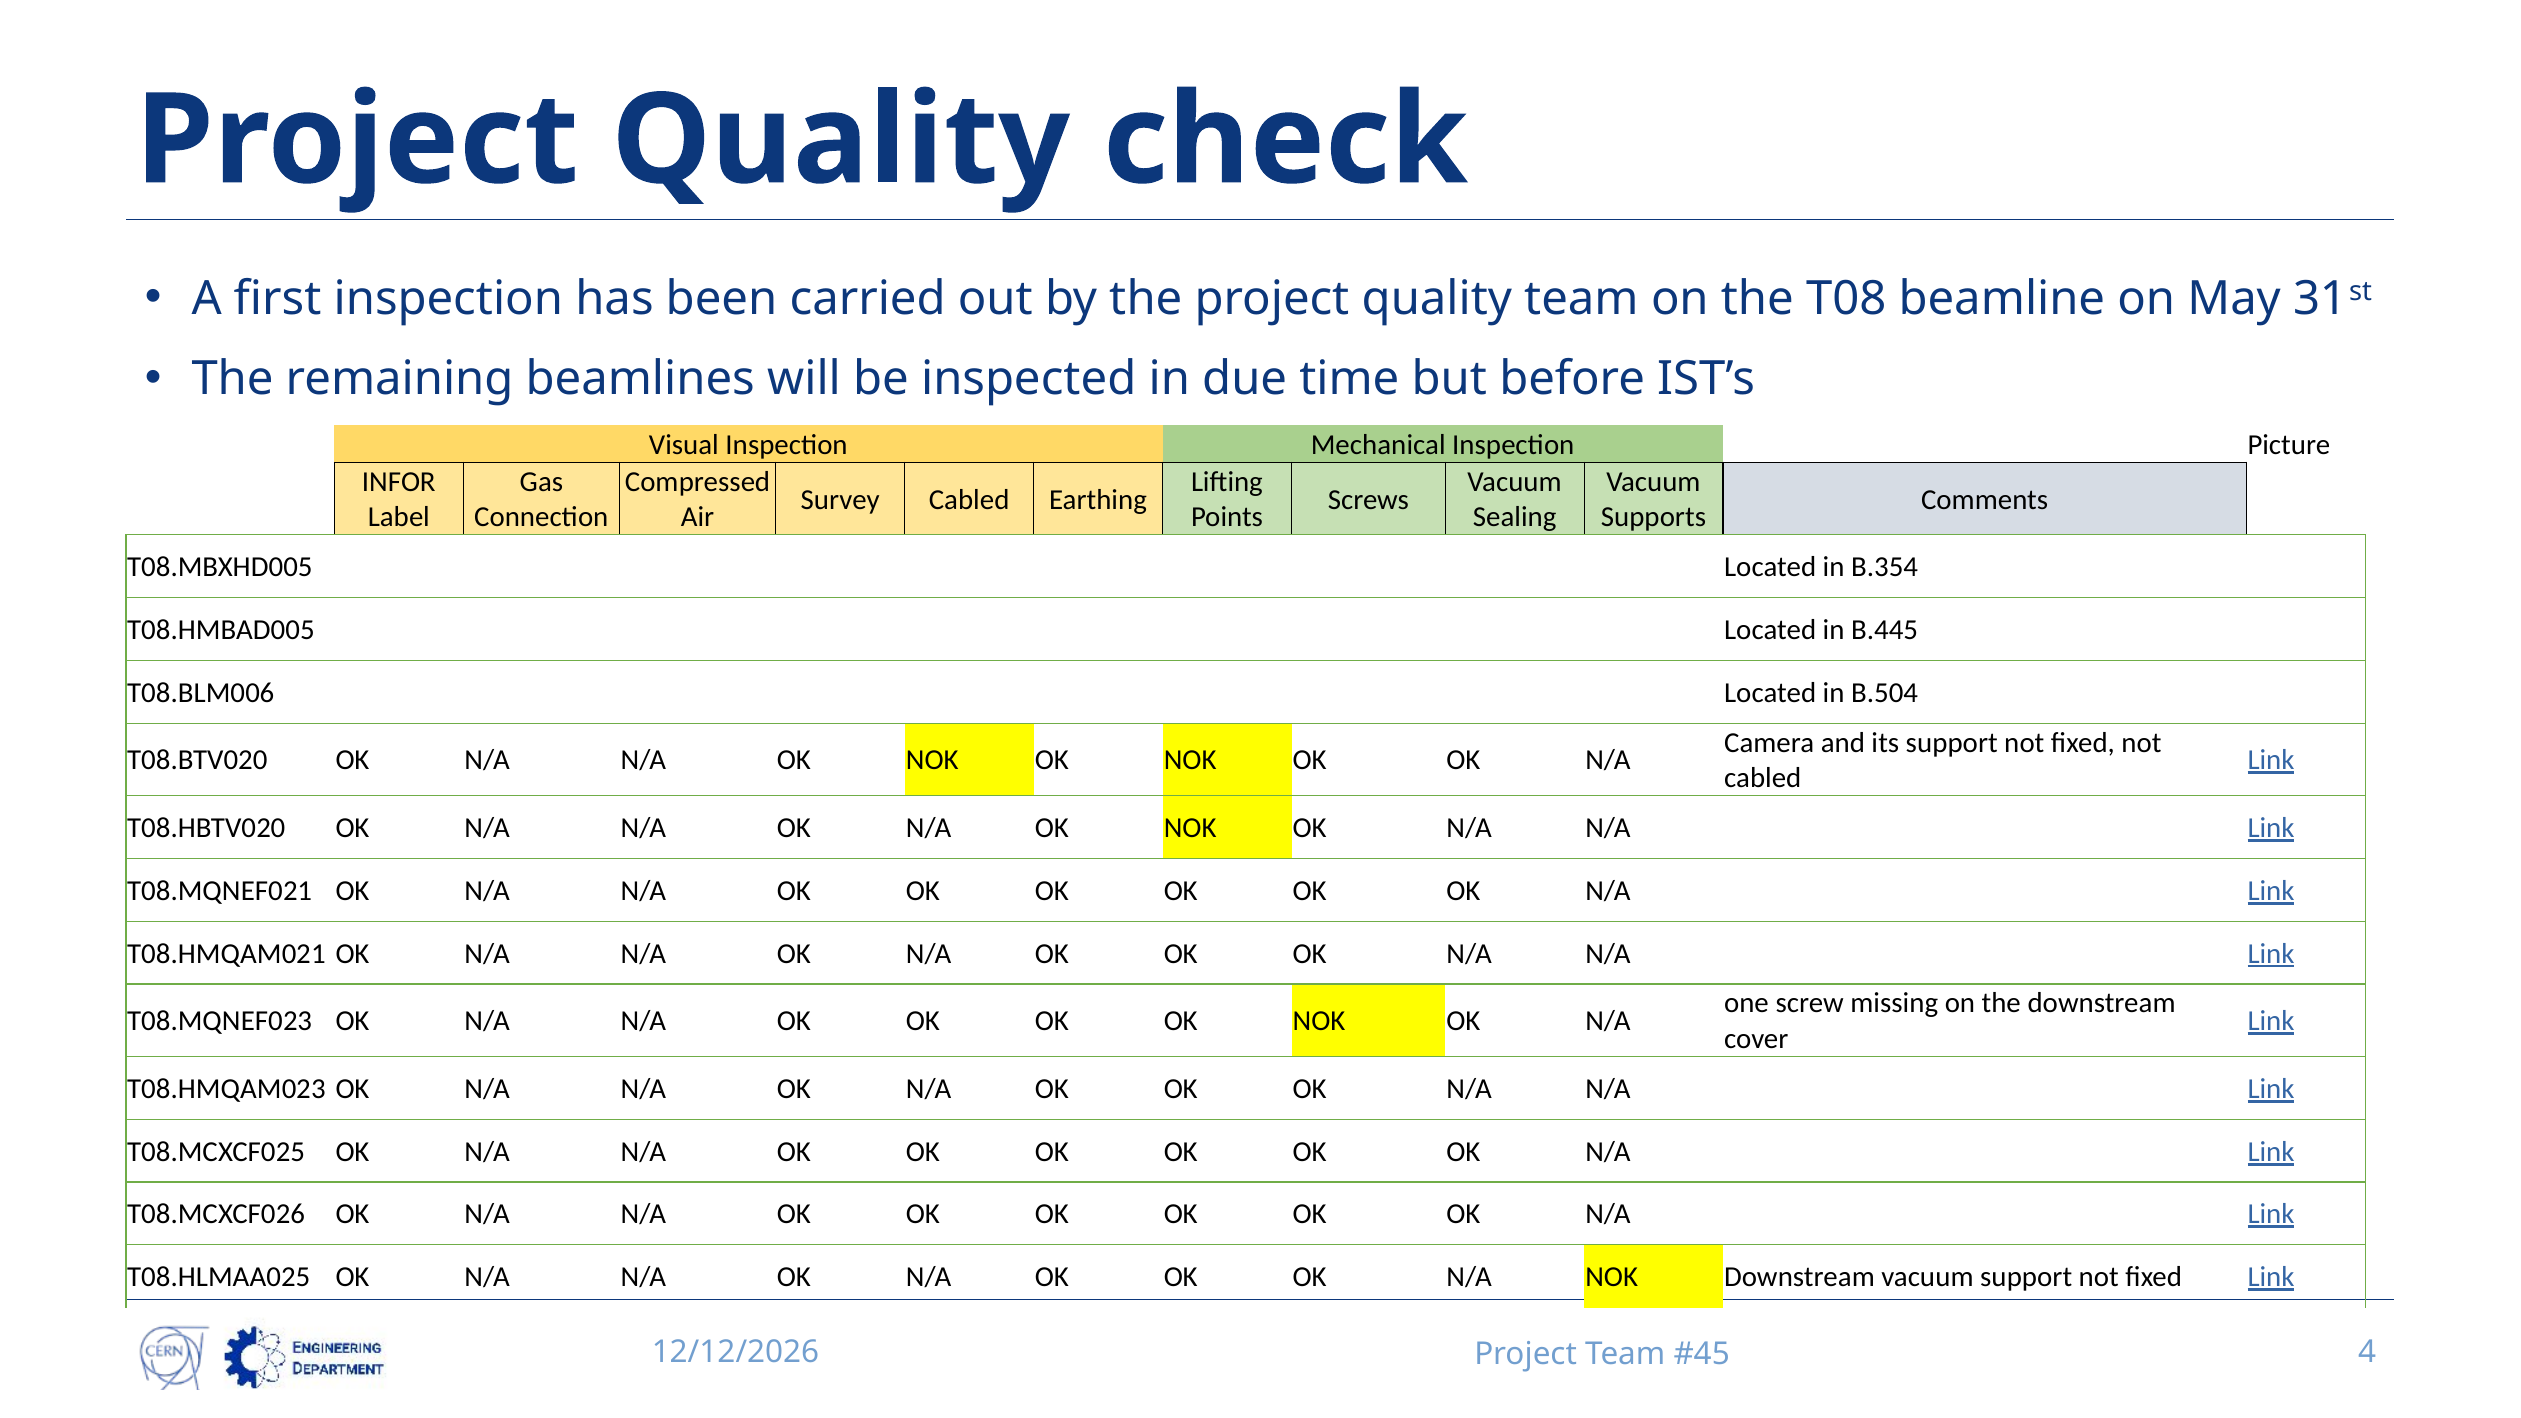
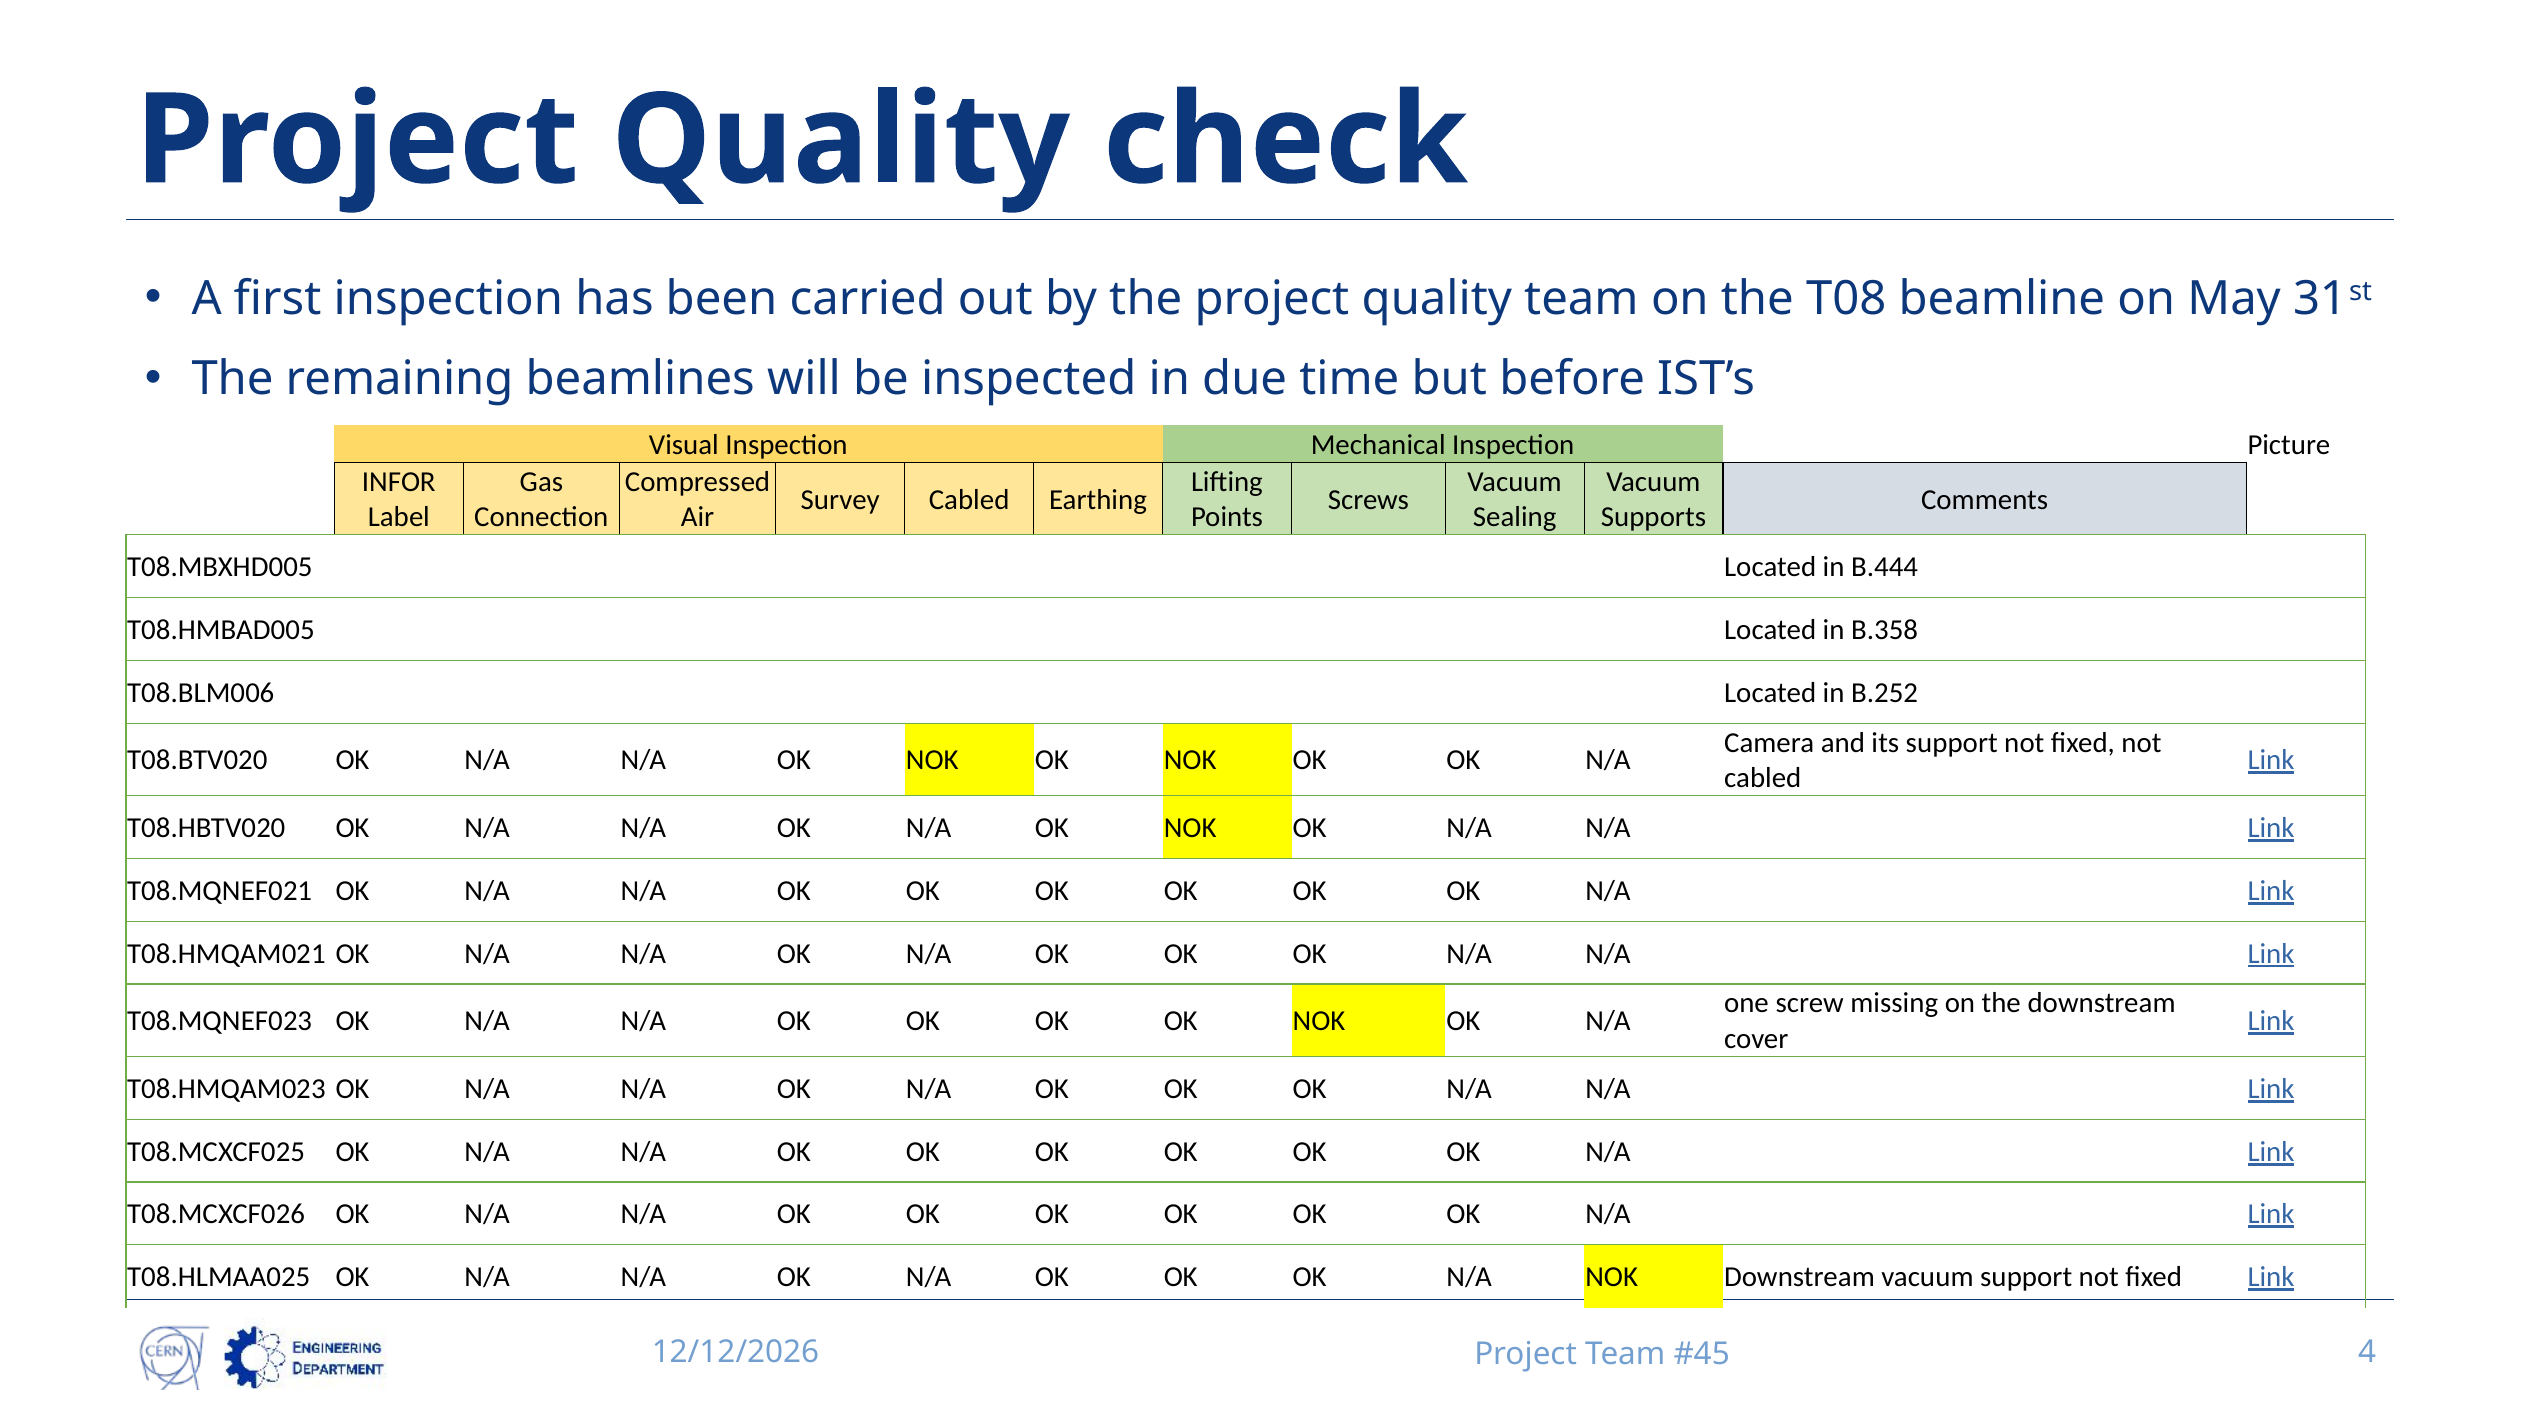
B.354: B.354 -> B.444 (1885, 567)
B.445: B.445 -> B.358 (1885, 630)
B.504: B.504 -> B.252 (1885, 693)
